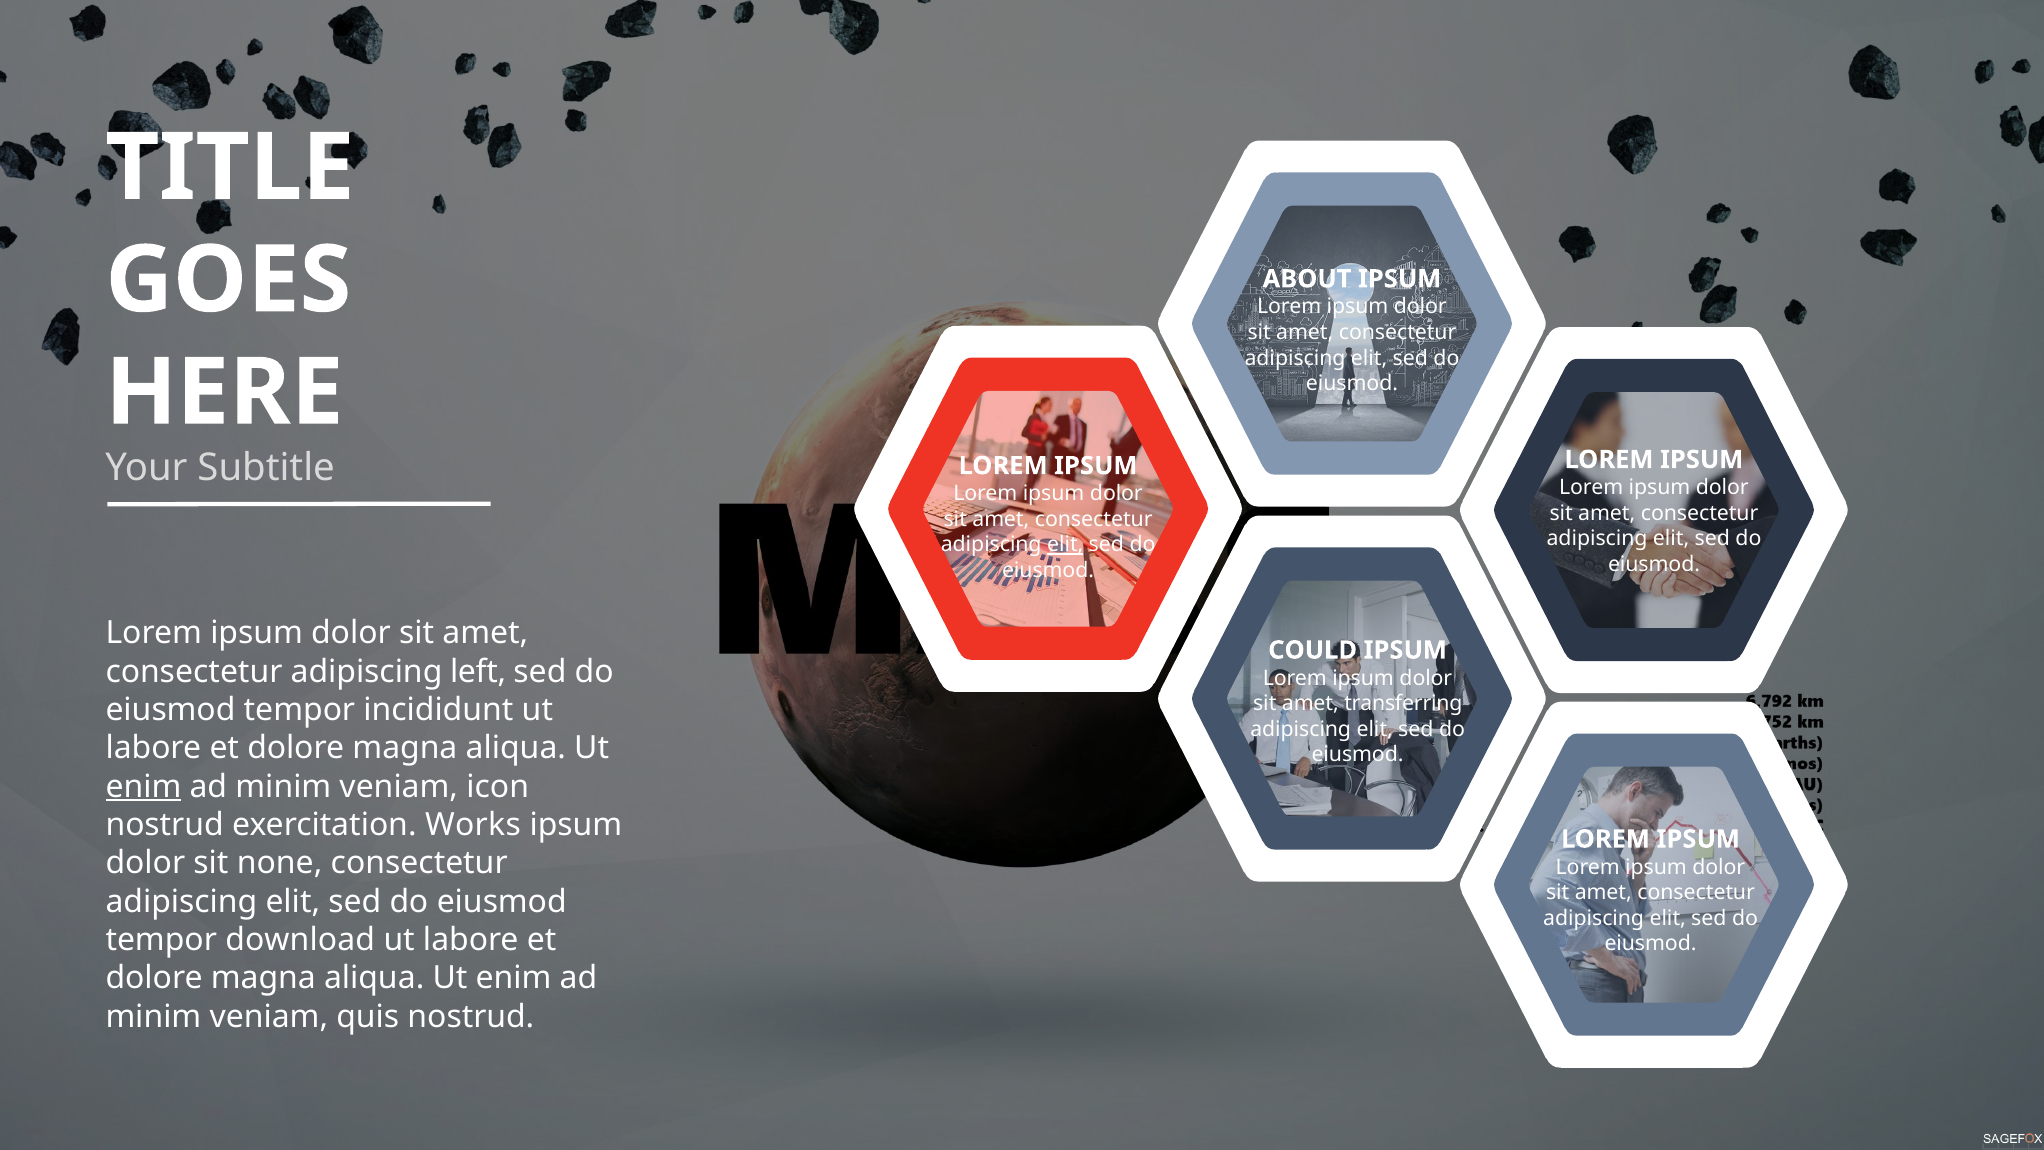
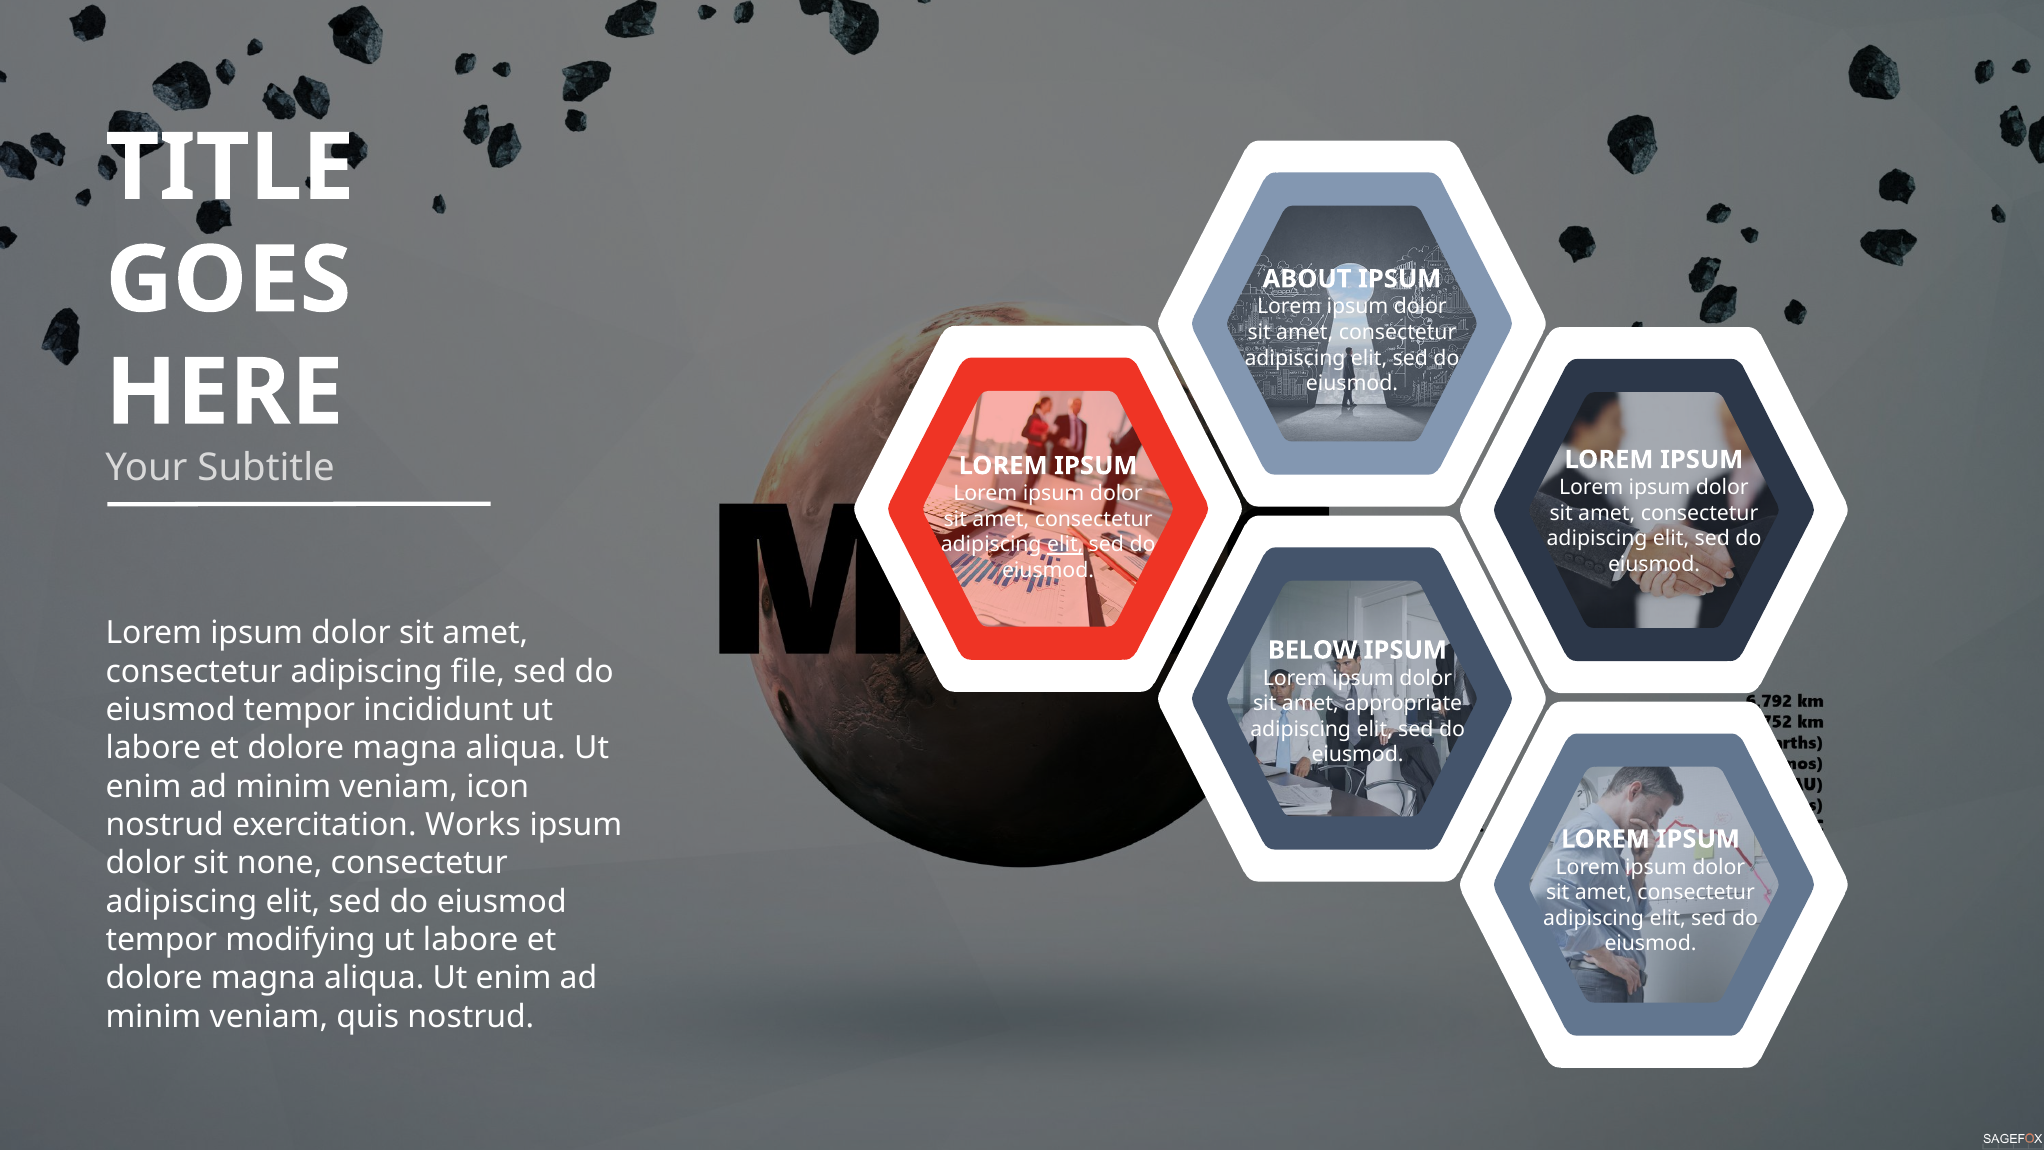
COULD: COULD -> BELOW (1313, 650)
left: left -> file (478, 671)
transferring: transferring -> appropriate (1403, 703)
enim underline: present -> none (144, 786)
download: download -> modifying (300, 940)
